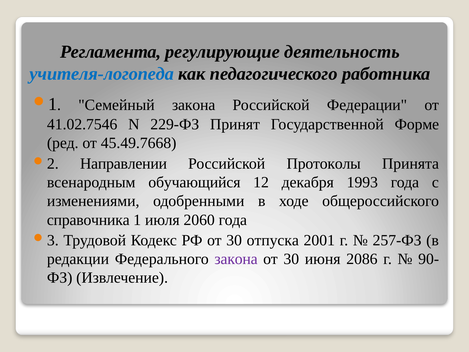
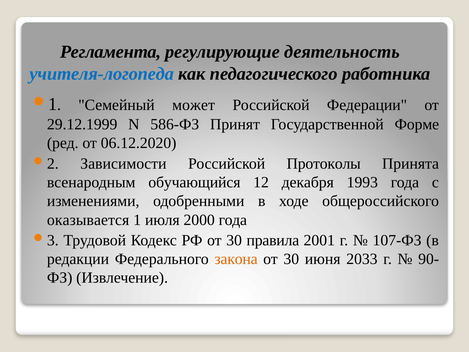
Семейный закона: закона -> может (194, 105)
41.02.7546: 41.02.7546 -> 29.12.1999 (82, 124)
229-ФЗ: 229-ФЗ -> 586-ФЗ (175, 124)
45.49.7668: 45.49.7668 -> 06.12.2020 (139, 143)
Направлении: Направлении -> Зависимости (123, 163)
справочника: справочника -> оказывается (88, 220)
2060: 2060 -> 2000 (199, 220)
отпуска: отпуска -> правила (273, 240)
257-ФЗ: 257-ФЗ -> 107-ФЗ (397, 240)
закона colour: purple -> orange (236, 259)
2086: 2086 -> 2033 (362, 259)
